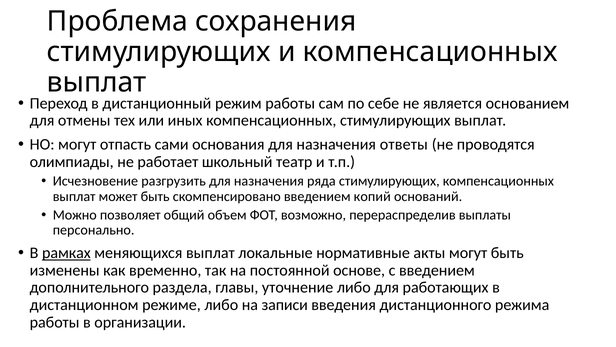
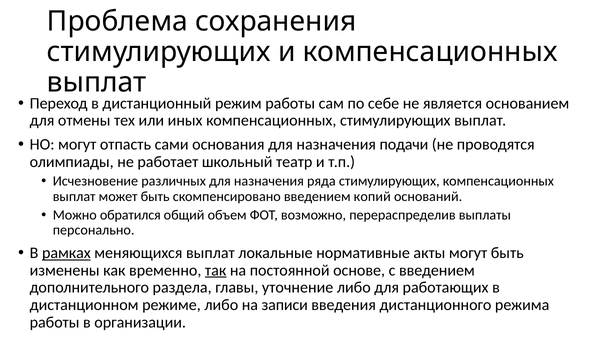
ответы: ответы -> подачи (404, 144)
разгрузить: разгрузить -> различных (174, 181)
позволяет: позволяет -> обратился (130, 215)
так underline: none -> present (216, 270)
